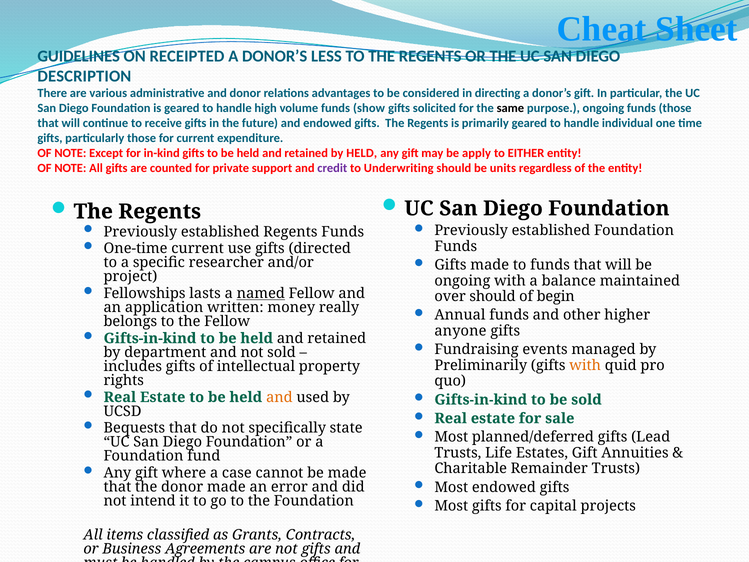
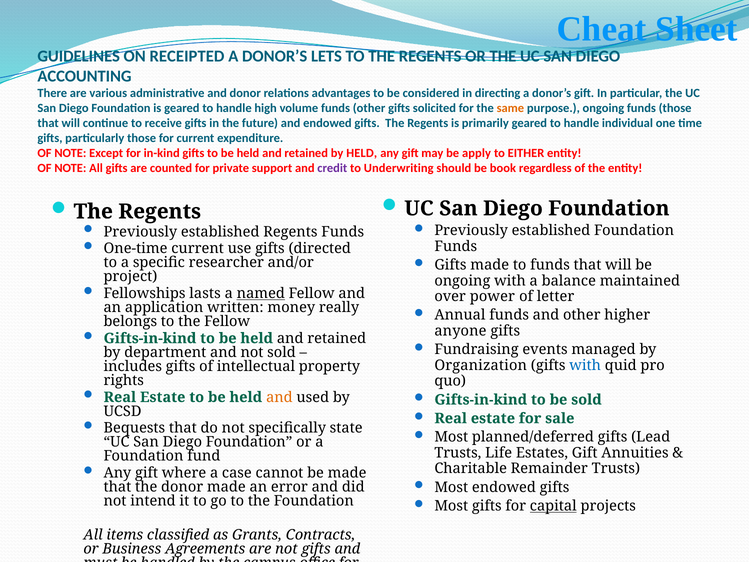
LESS: LESS -> LETS (326, 56)
DESCRIPTION: DESCRIPTION -> ACCOUNTING (84, 76)
funds show: show -> other (369, 108)
same colour: black -> orange (510, 108)
units: units -> book (503, 168)
over should: should -> power (492, 296)
begin: begin -> letter (556, 296)
Preliminarily: Preliminarily -> Organization (481, 365)
with colour: orange -> blue (585, 365)
capital underline: none -> present (553, 506)
